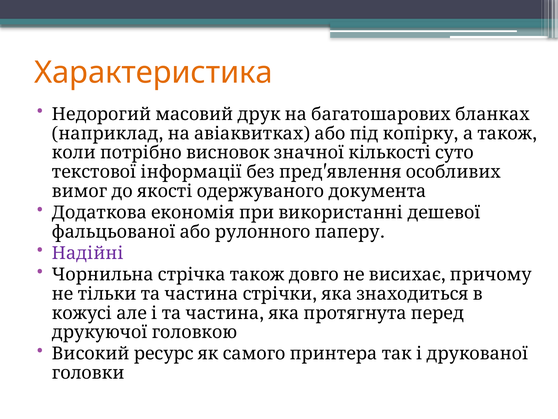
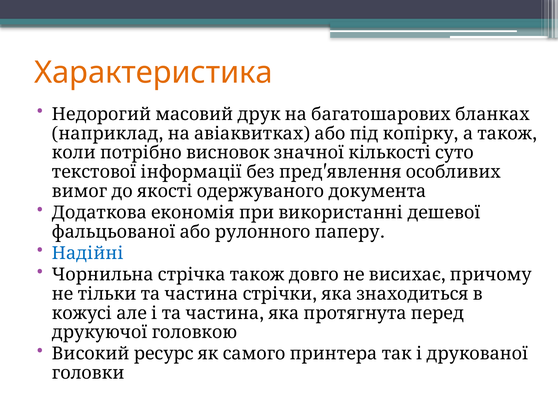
Надійні colour: purple -> blue (88, 253)
